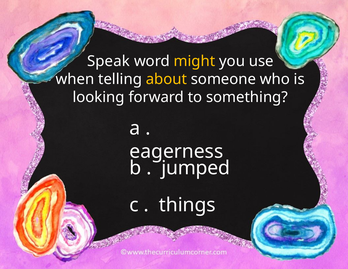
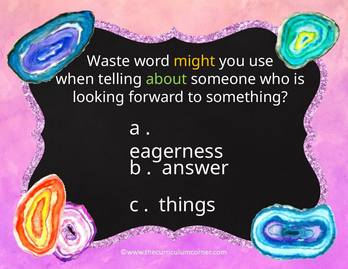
Speak: Speak -> Waste (109, 61)
about colour: yellow -> light green (166, 79)
jumped: jumped -> answer (195, 168)
